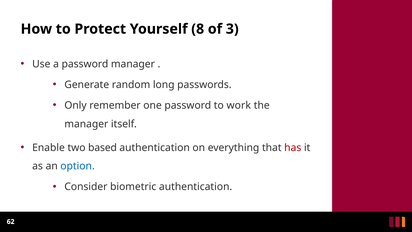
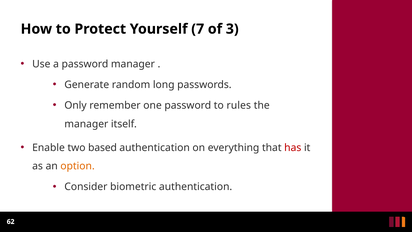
8: 8 -> 7 (198, 29)
work: work -> rules (239, 105)
option colour: blue -> orange (78, 166)
